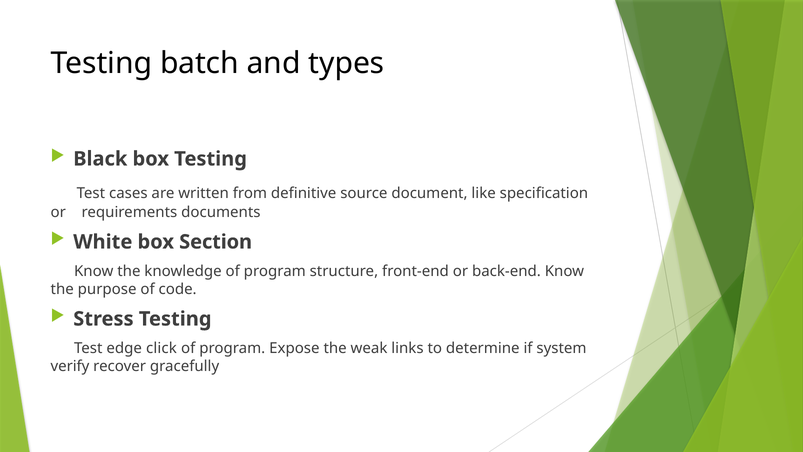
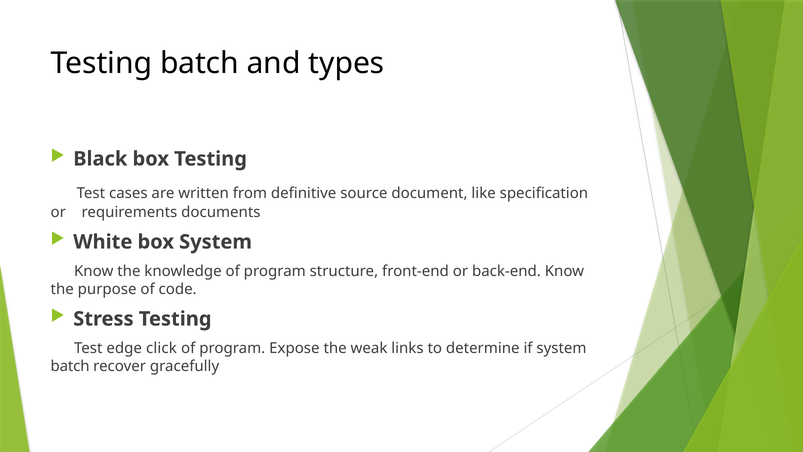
box Section: Section -> System (216, 242)
verify: verify -> batch (70, 366)
